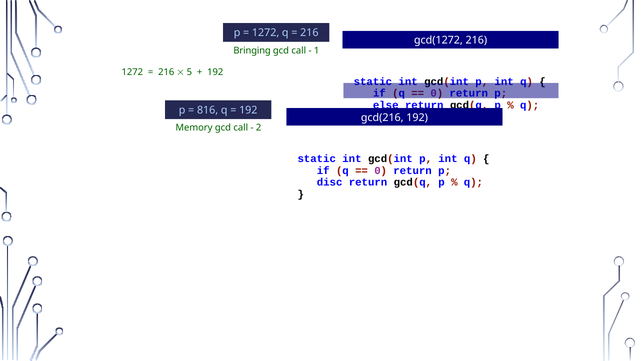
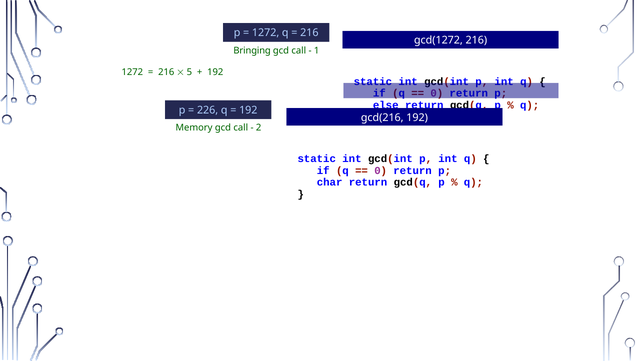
816: 816 -> 226 (208, 110)
disc: disc -> char (330, 183)
